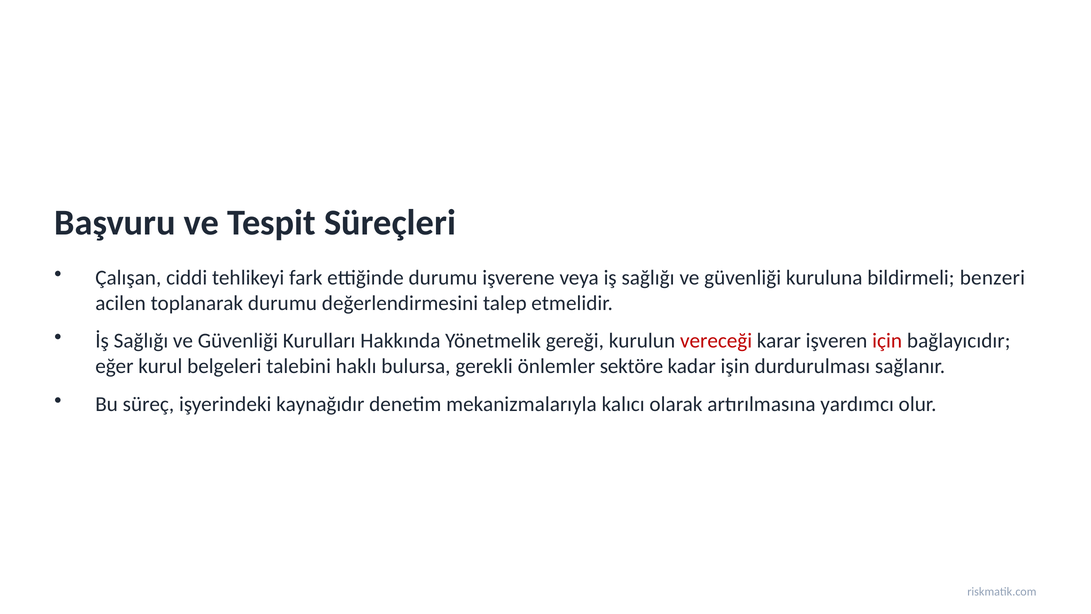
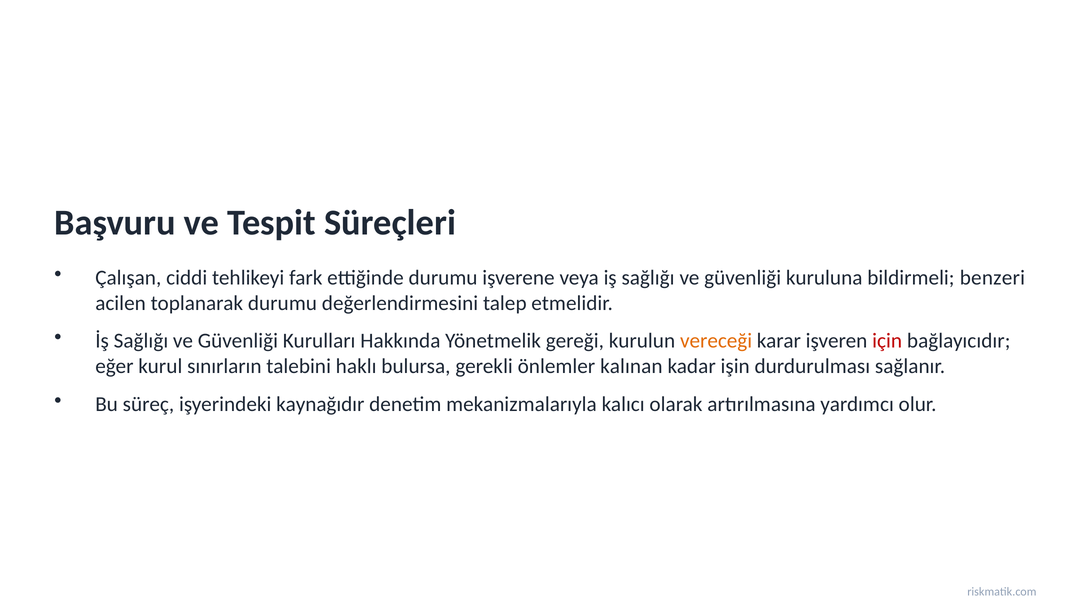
vereceği colour: red -> orange (716, 341)
belgeleri: belgeleri -> sınırların (224, 366)
sektöre: sektöre -> kalınan (631, 366)
